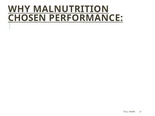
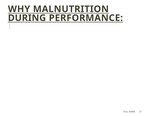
CHOSEN: CHOSEN -> DURING (27, 18)
